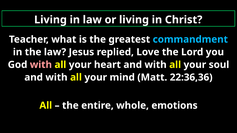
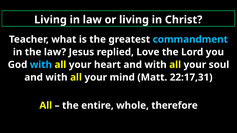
with colour: pink -> light blue (41, 65)
22:36,36: 22:36,36 -> 22:17,31 (191, 77)
emotions: emotions -> therefore (175, 106)
